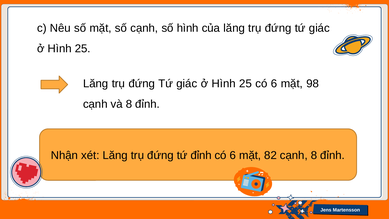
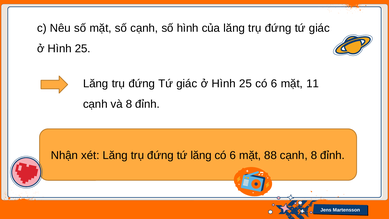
98: 98 -> 11 (313, 84)
tứ đỉnh: đỉnh -> lăng (201, 155)
82: 82 -> 88 (271, 155)
